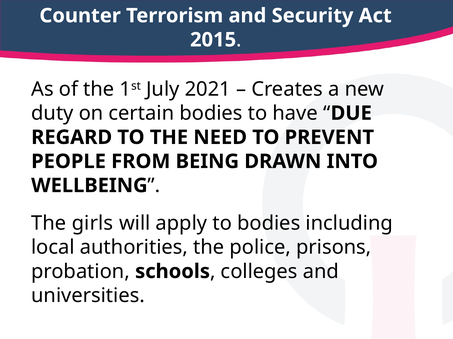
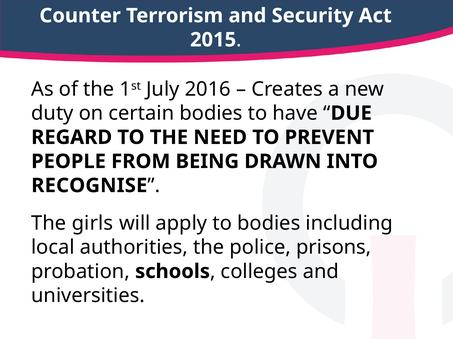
2021: 2021 -> 2016 (208, 89)
WELLBEING: WELLBEING -> RECOGNISE (89, 186)
